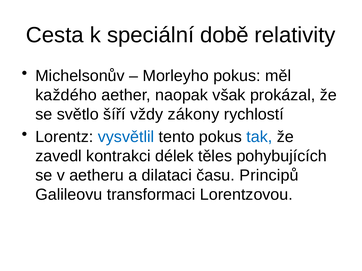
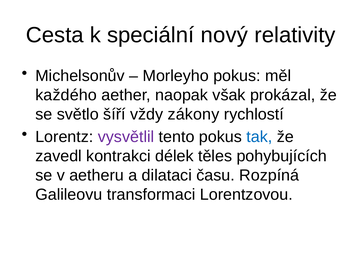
době: době -> nový (224, 35)
vysvětlil colour: blue -> purple (126, 137)
Principů: Principů -> Rozpíná (269, 176)
